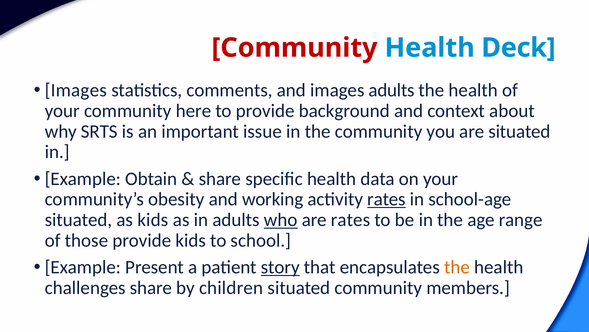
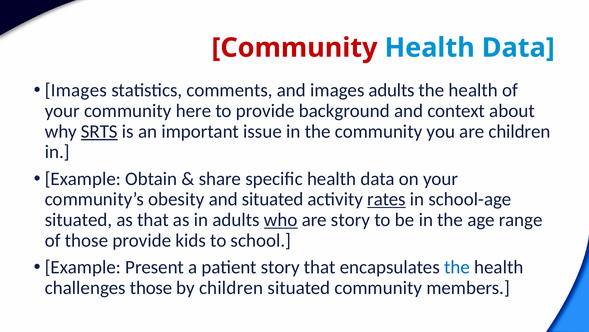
Deck: Deck -> Data (518, 48)
SRTS underline: none -> present (99, 131)
are situated: situated -> children (519, 131)
and working: working -> situated (273, 199)
as kids: kids -> that (153, 219)
are rates: rates -> story (351, 219)
story underline: present -> none (280, 267)
the colour: orange -> blue (457, 267)
challenges share: share -> those (151, 287)
